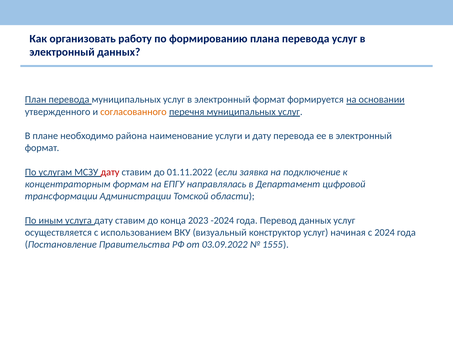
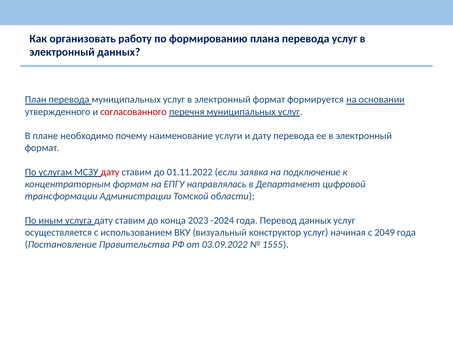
согласованного colour: orange -> red (133, 112)
района: района -> почему (131, 136)
2024: 2024 -> 2049 (385, 232)
